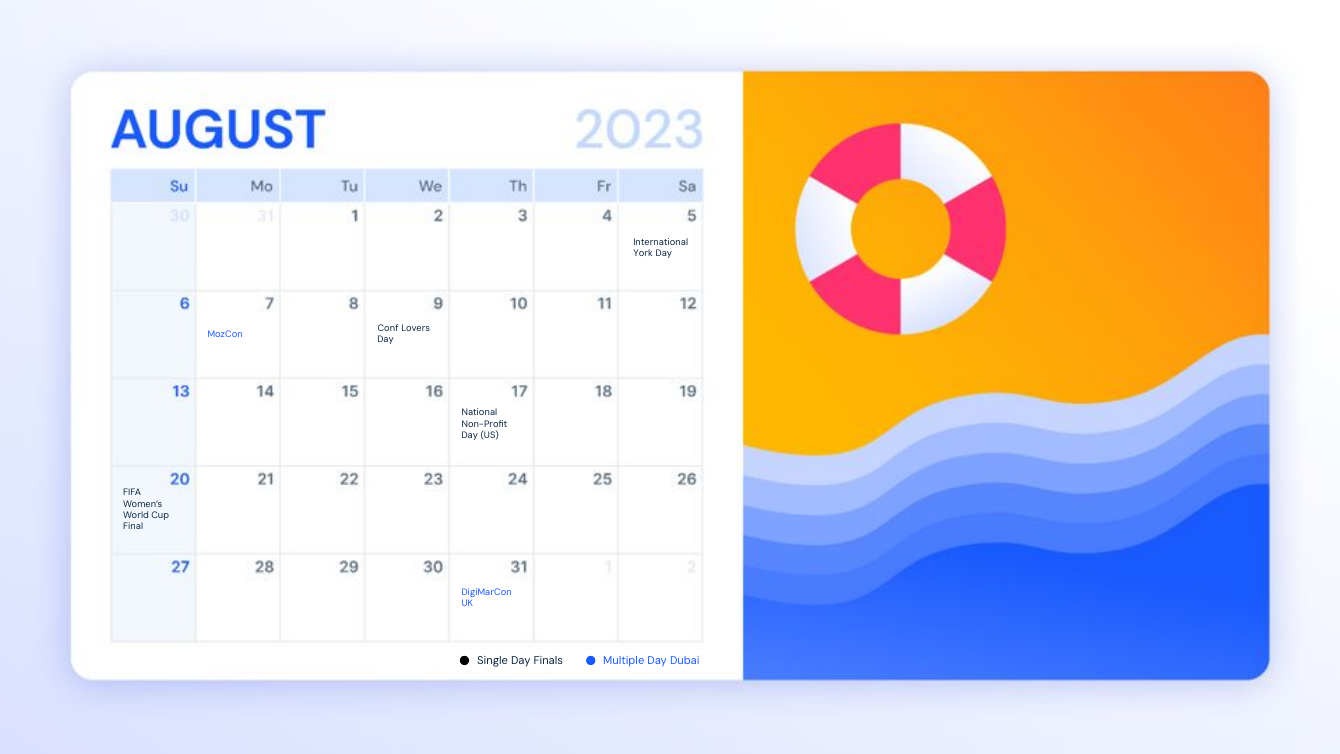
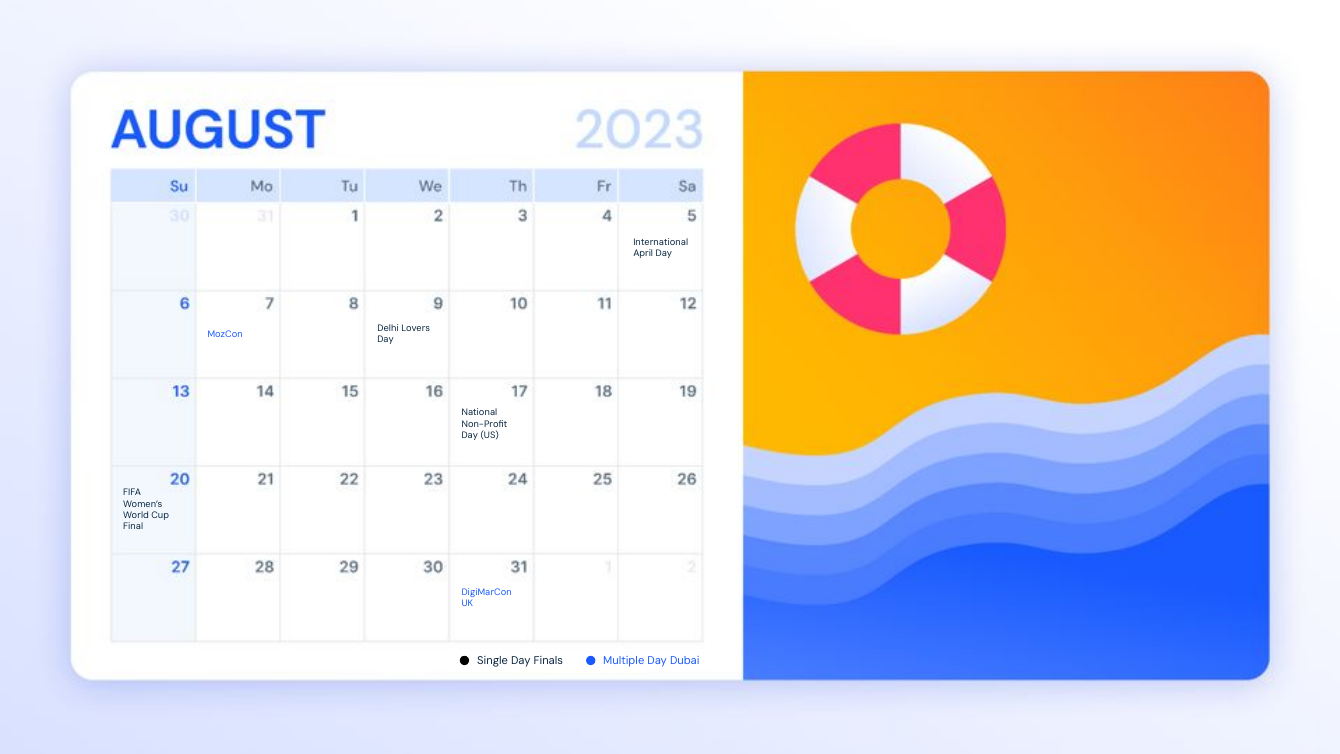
York: York -> April (643, 253)
Conf: Conf -> Delhi (388, 328)
